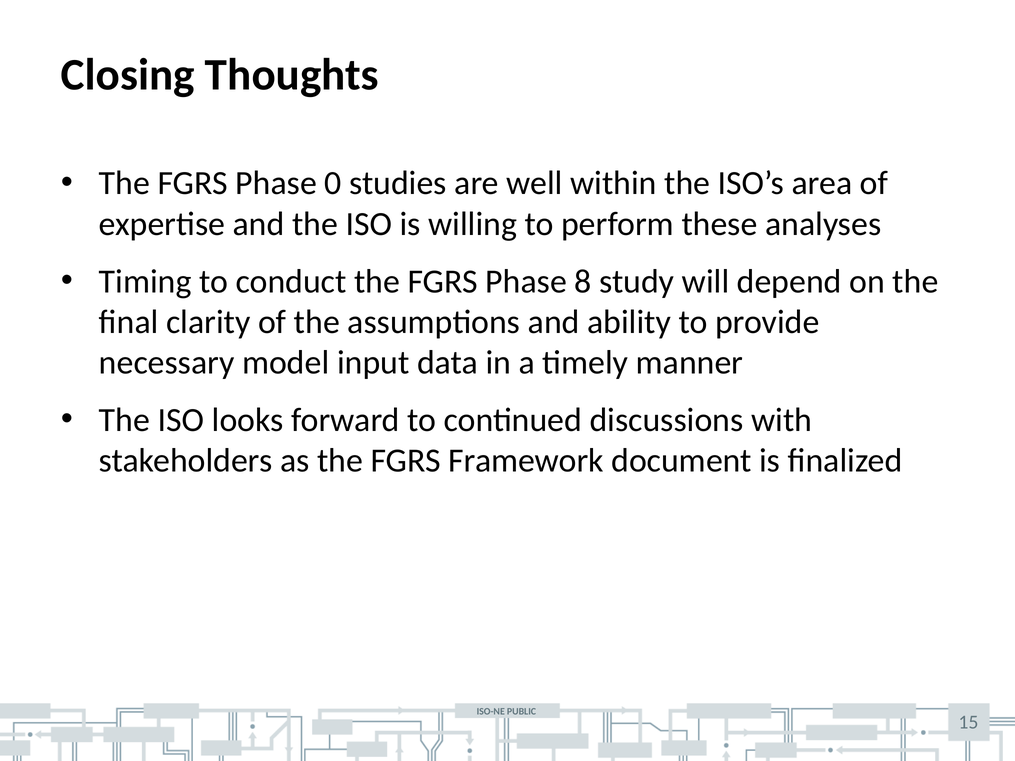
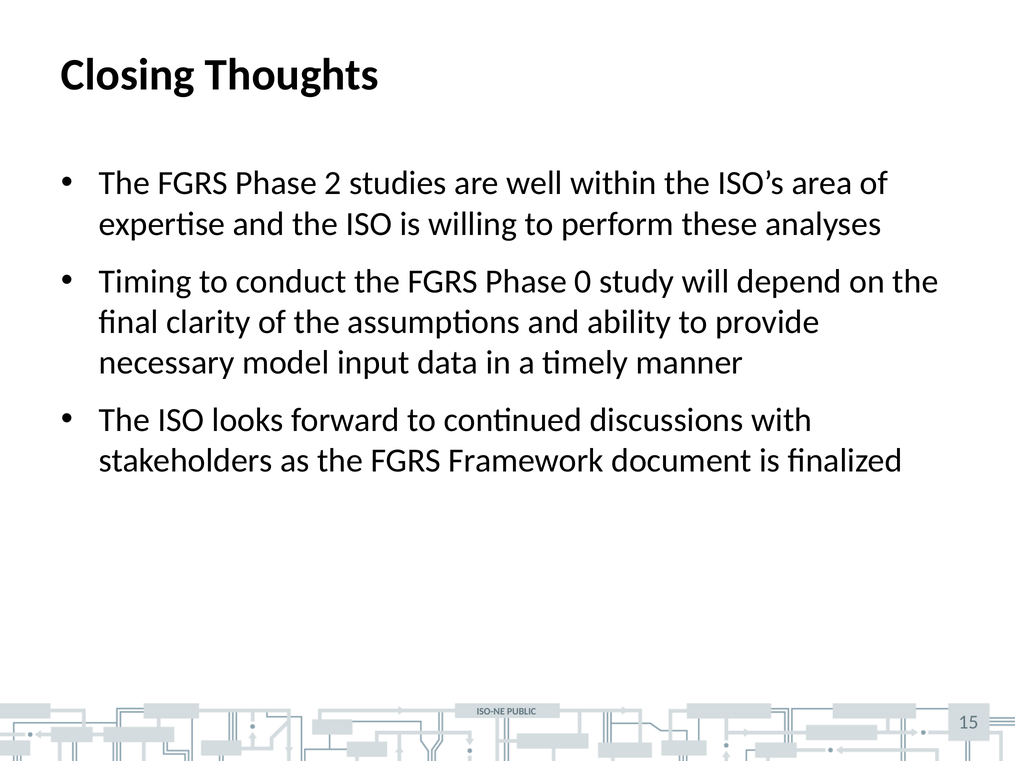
0: 0 -> 2 (333, 183)
8: 8 -> 0 (583, 281)
